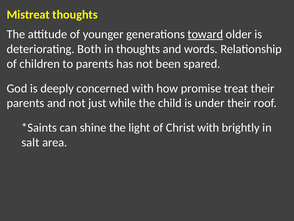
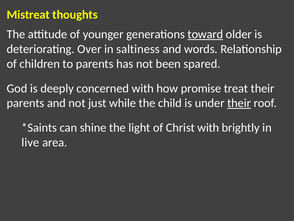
Both: Both -> Over (89, 49)
in thoughts: thoughts -> saltiness (138, 49)
their underline: none -> present (239, 103)
salt: salt -> live (30, 142)
